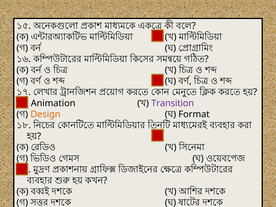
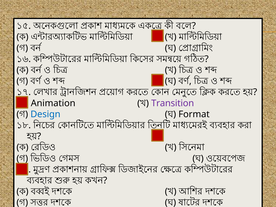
Design colour: orange -> blue (45, 114)
